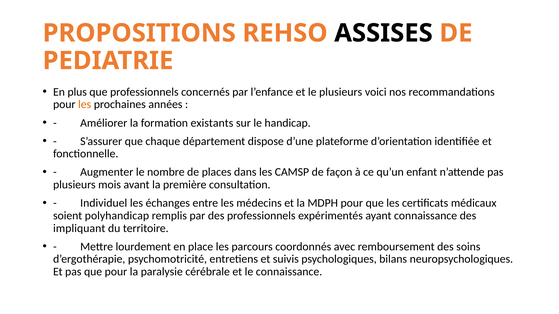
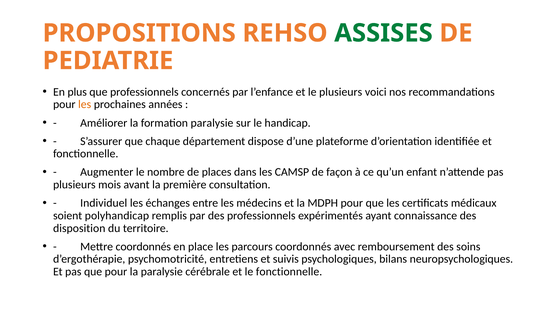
ASSISES colour: black -> green (383, 33)
formation existants: existants -> paralysie (212, 123)
impliquant: impliquant -> disposition (79, 229)
Mettre lourdement: lourdement -> coordonnés (143, 247)
le connaissance: connaissance -> fonctionnelle (289, 272)
